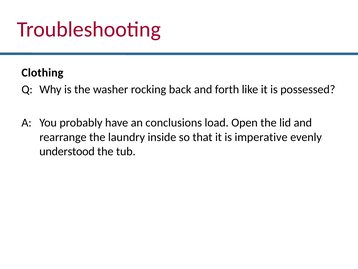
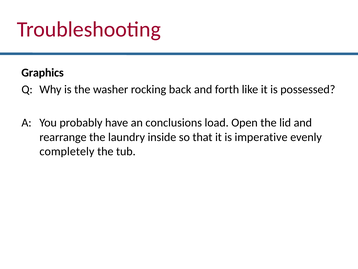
Clothing: Clothing -> Graphics (43, 72)
understood: understood -> completely (67, 151)
